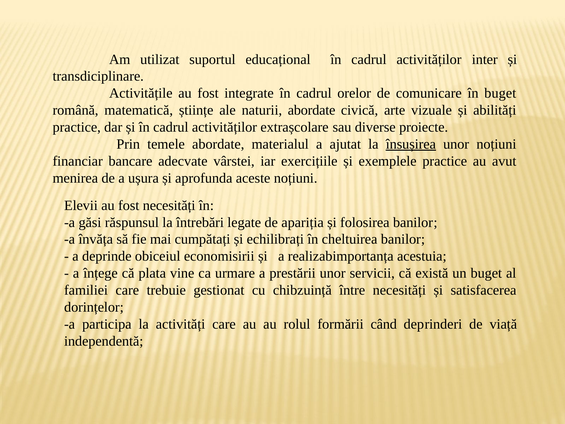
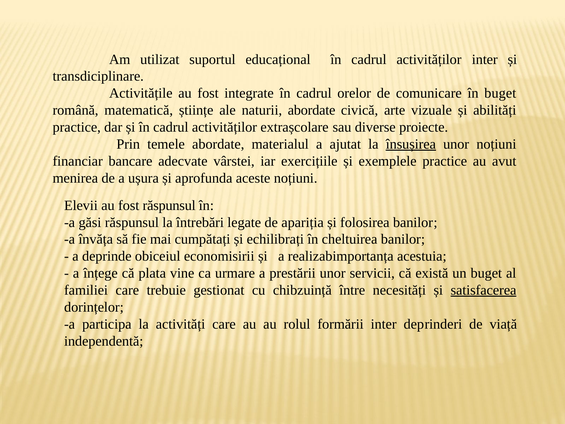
fost necesități: necesități -> răspunsul (169, 205)
satisfacerea underline: none -> present (483, 290)
formării când: când -> inter (384, 324)
